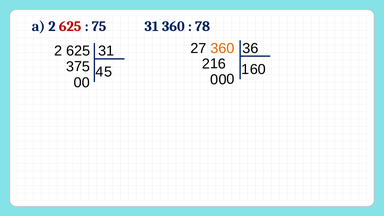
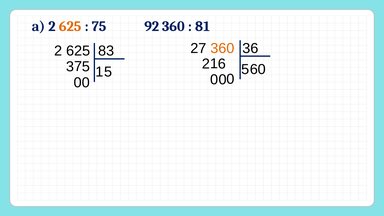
625 colour: red -> orange (70, 26)
75 31: 31 -> 92 (152, 26)
78: 78 -> 81 (203, 26)
625 31: 31 -> 83 (106, 51)
2 1: 1 -> 5 (245, 69)
4: 4 -> 1 (99, 72)
